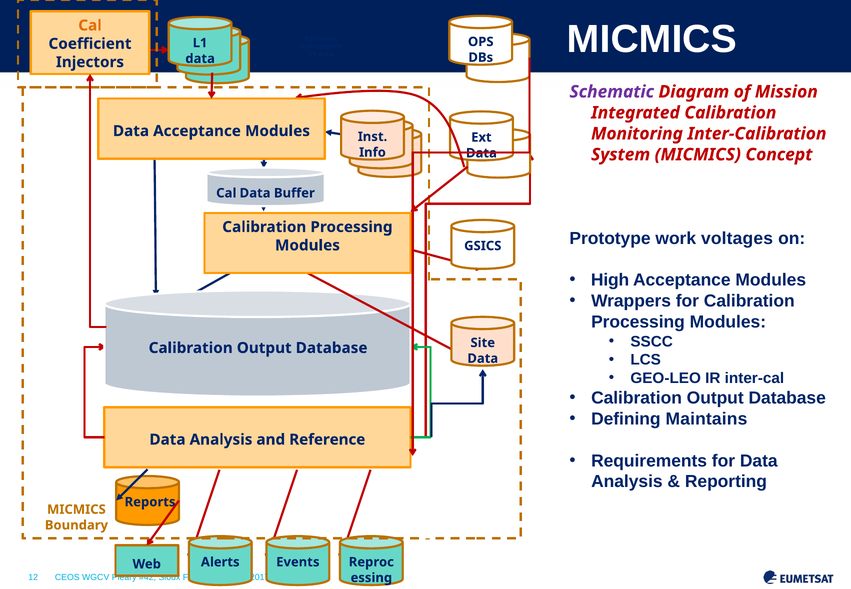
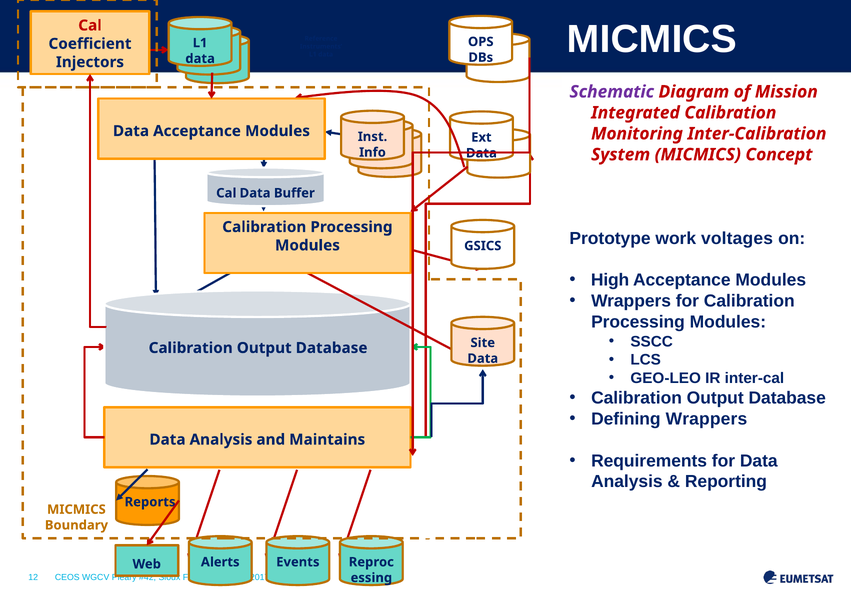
Cal colour: orange -> red (90, 25)
Defining Maintains: Maintains -> Wrappers (706, 419)
and Reference: Reference -> Maintains (327, 440)
